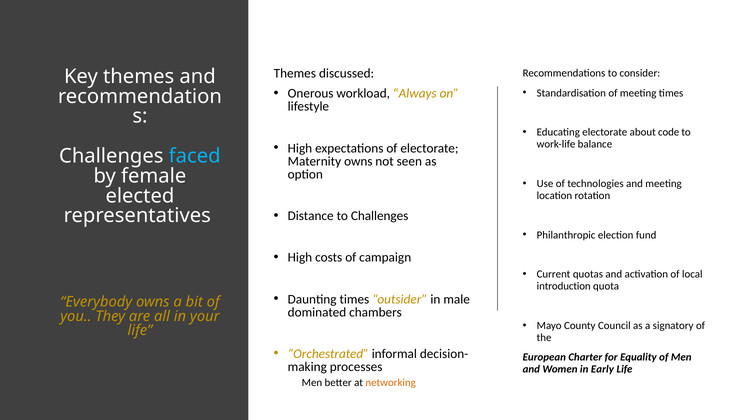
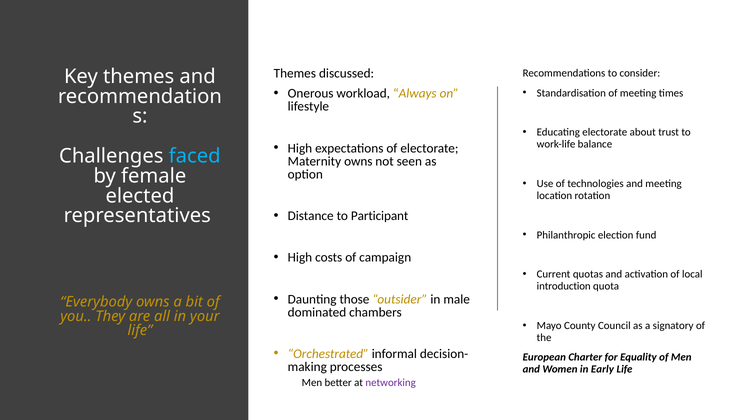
code: code -> trust (669, 132)
to Challenges: Challenges -> Participant (380, 216)
Daunting times: times -> those (354, 299)
networking colour: orange -> purple (391, 382)
